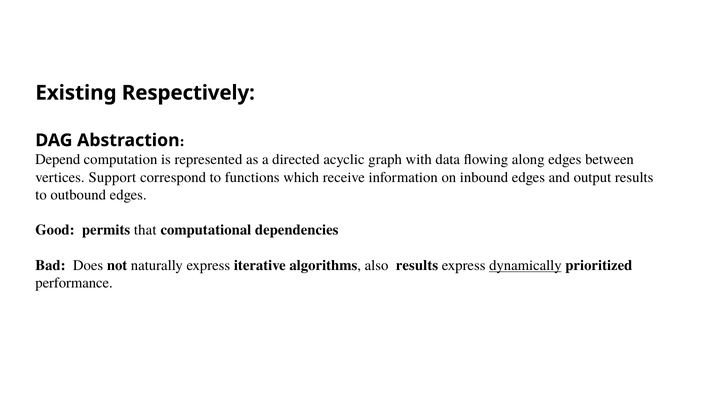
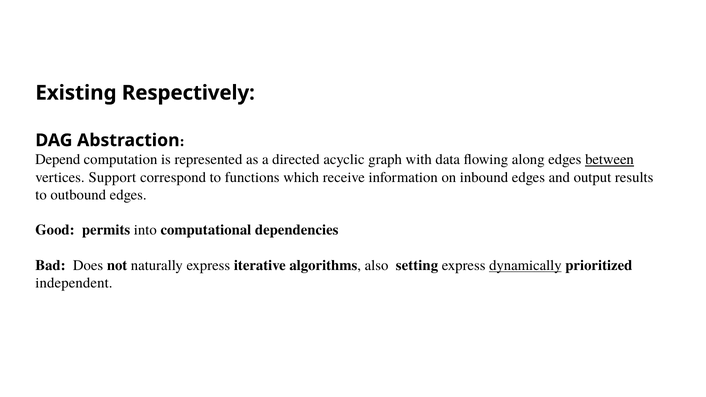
between underline: none -> present (609, 160)
that: that -> into (145, 230)
also results: results -> setting (417, 265)
performance: performance -> independent (74, 283)
